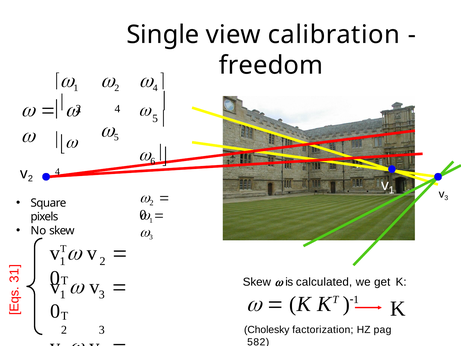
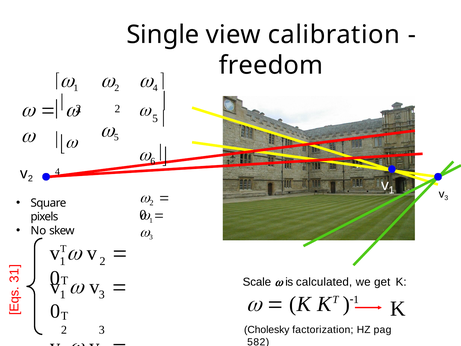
4: 4 -> 2 (117, 109)
Skew: Skew -> Scale (257, 282)
